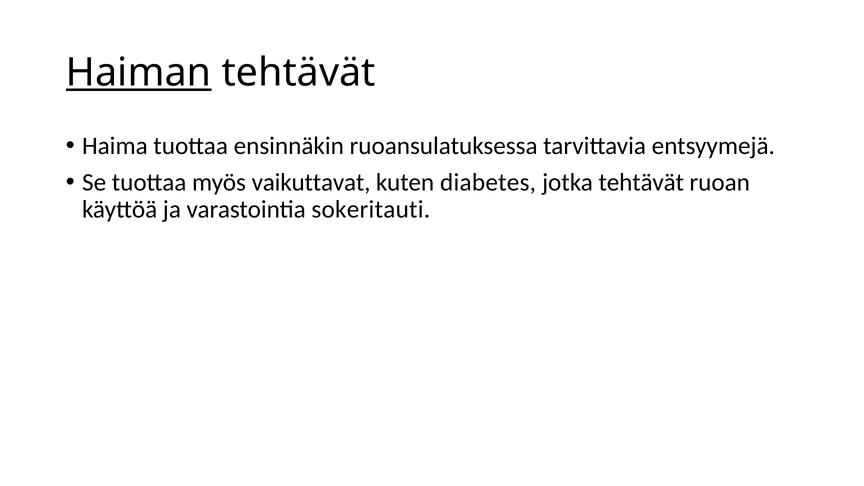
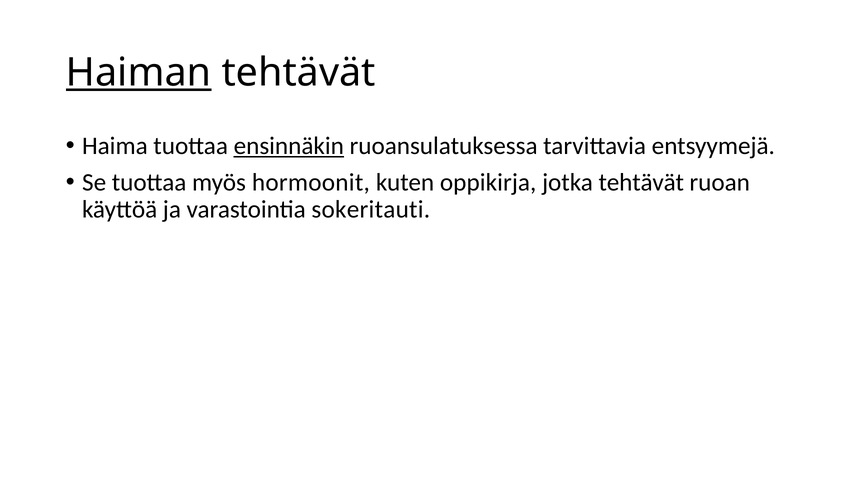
ensinnäkin underline: none -> present (289, 146)
vaikuttavat: vaikuttavat -> hormoonit (311, 182)
diabetes: diabetes -> oppikirja (488, 182)
